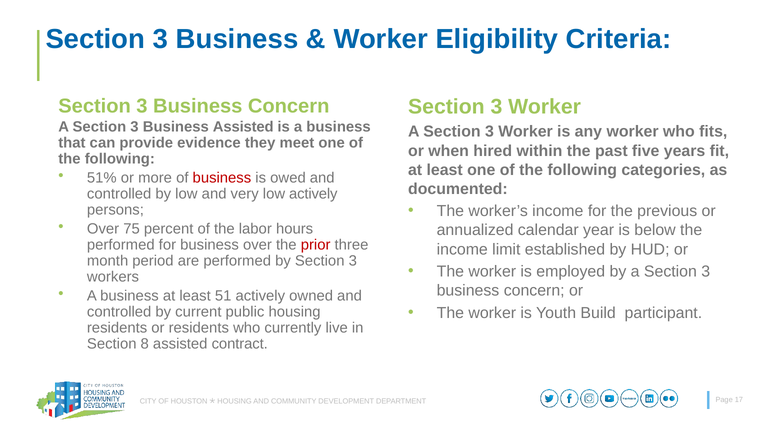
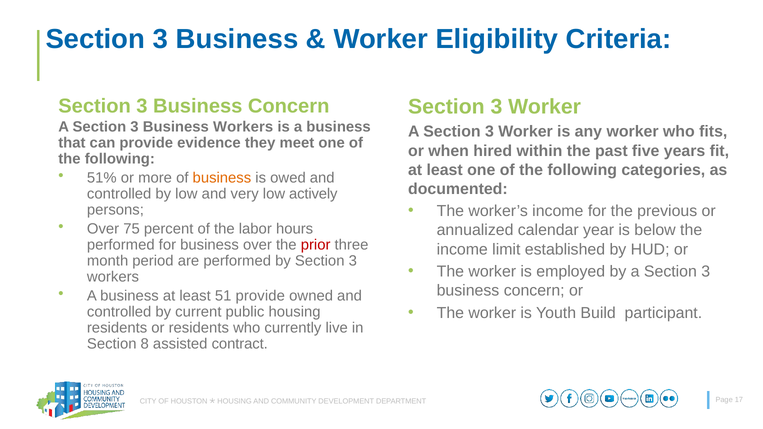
Business Assisted: Assisted -> Workers (243, 127)
business colour: red -> orange (222, 178)
51 actively: actively -> provide (260, 296)
